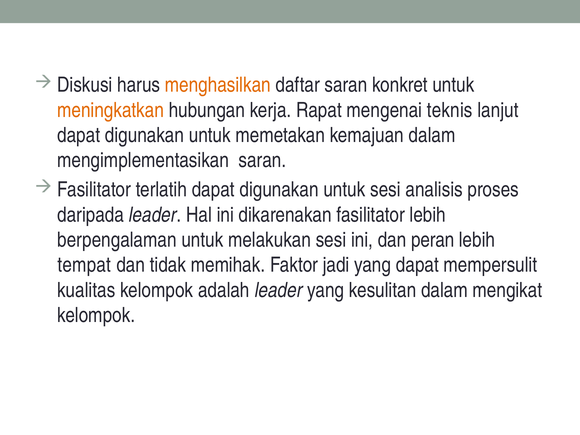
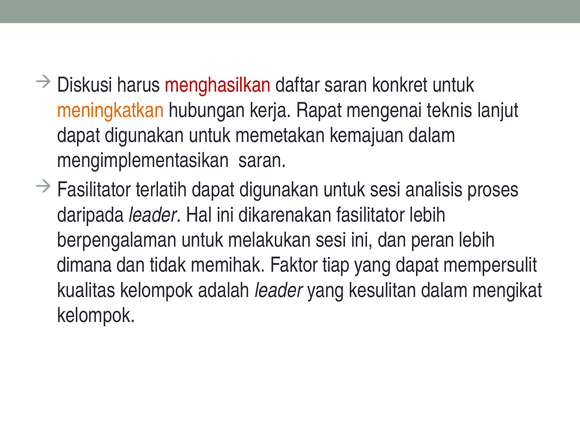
menghasilkan colour: orange -> red (218, 85)
tempat: tempat -> dimana (85, 265)
jadi: jadi -> tiap (336, 265)
